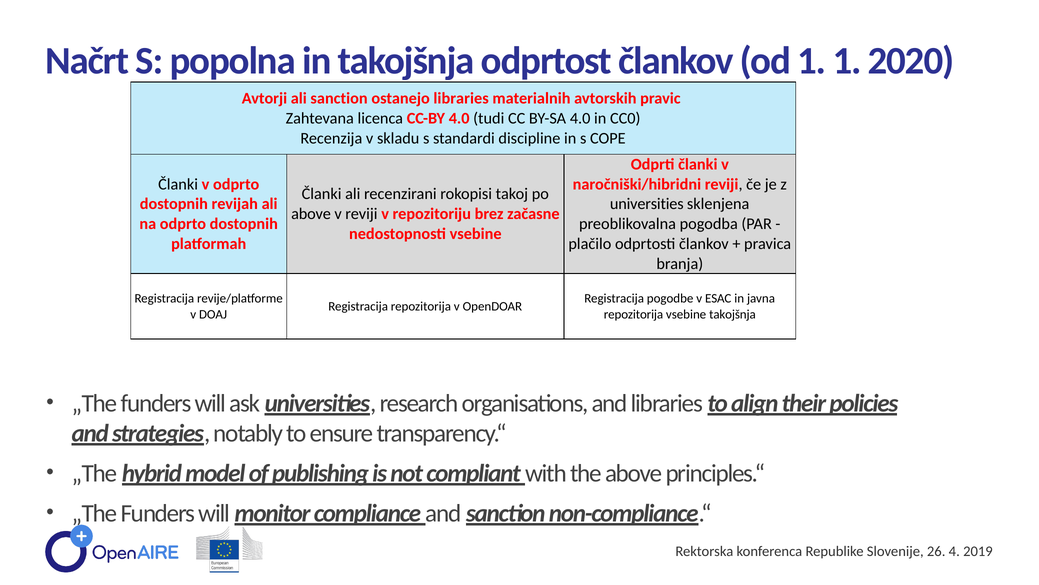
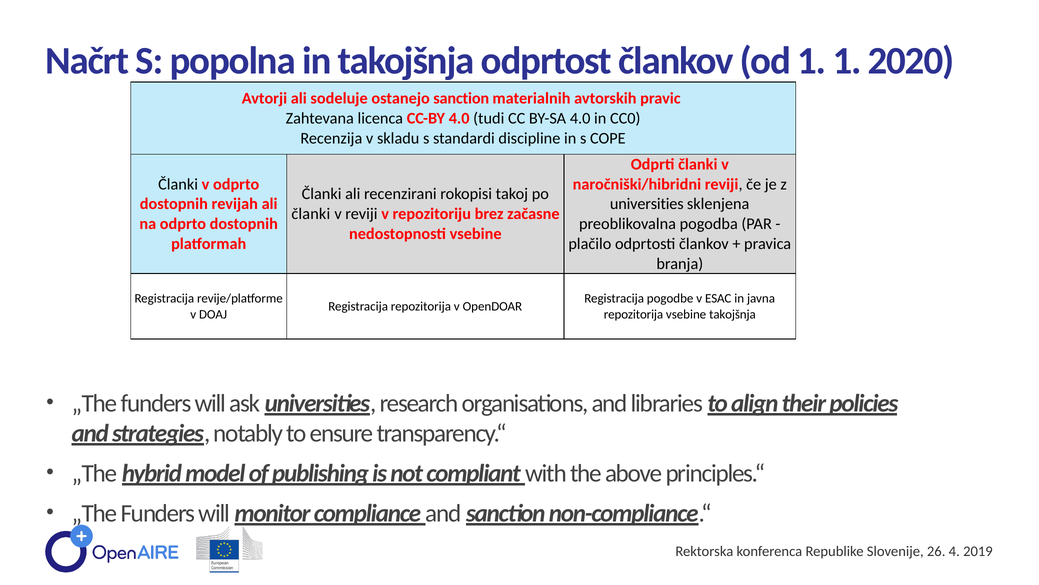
ali sanction: sanction -> sodeluje (339, 98)
ostanejo libraries: libraries -> sanction (461, 98)
above: above -> članki (311, 214)
